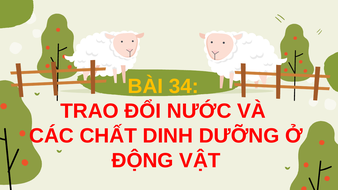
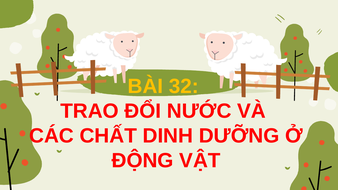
34: 34 -> 32 (184, 86)
